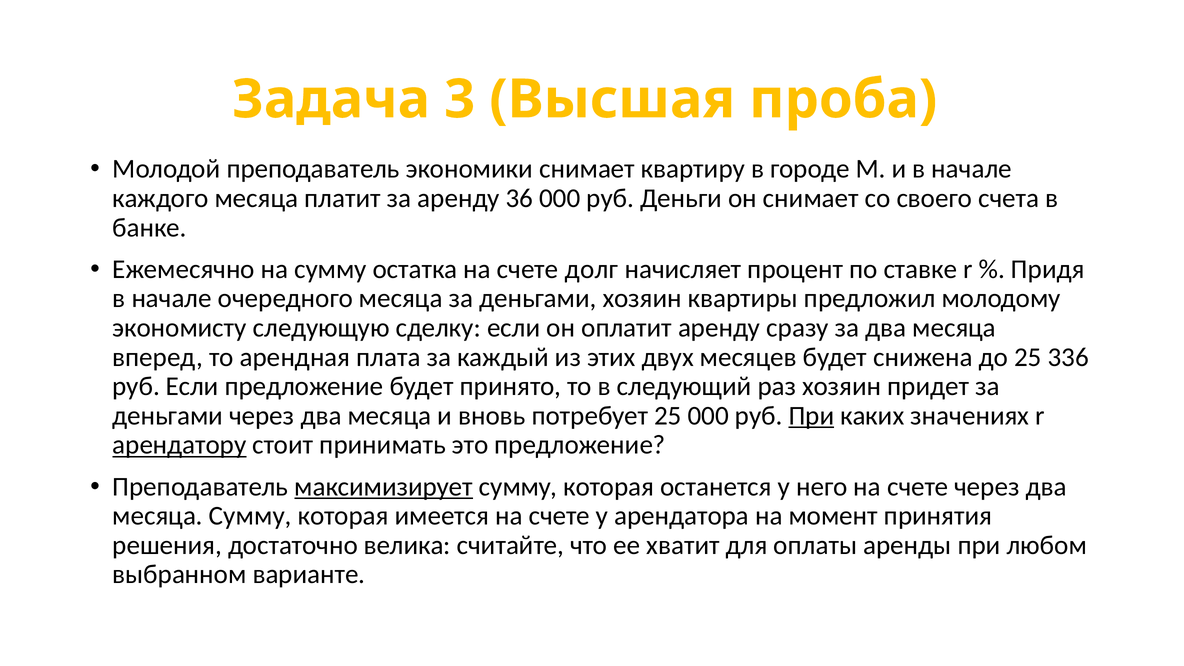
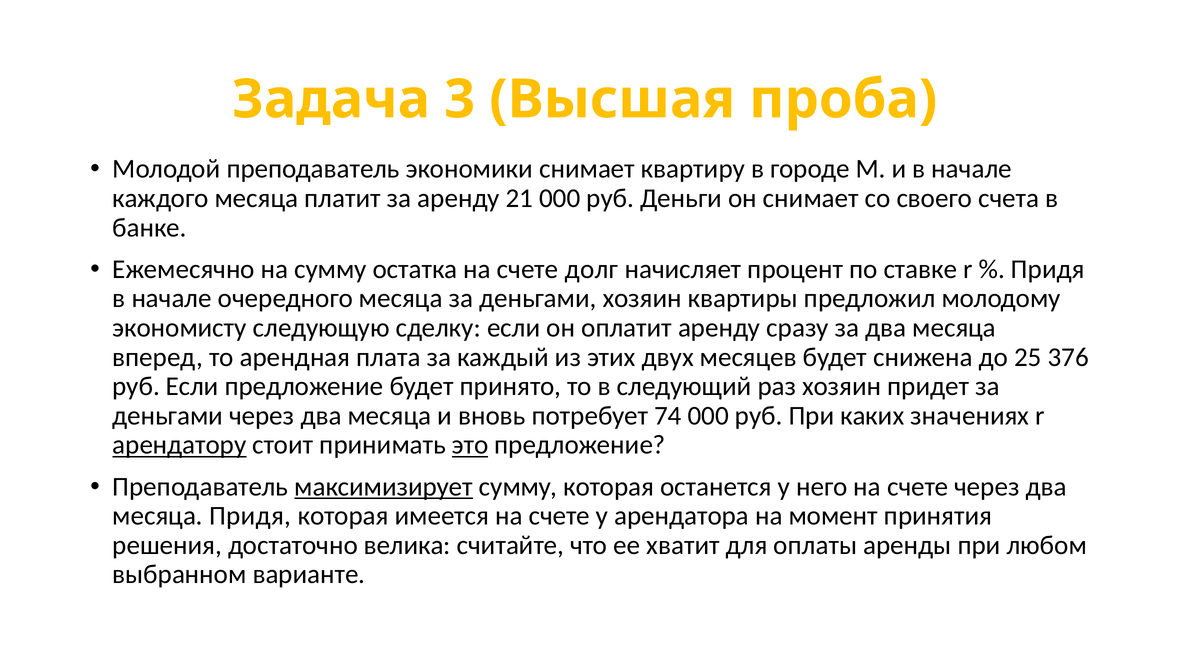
36: 36 -> 21 (519, 198)
336: 336 -> 376 (1068, 357)
потребует 25: 25 -> 74 (668, 416)
При underline: present -> none (811, 416)
это underline: none -> present (470, 445)
месяца Сумму: Сумму -> Придя (250, 516)
